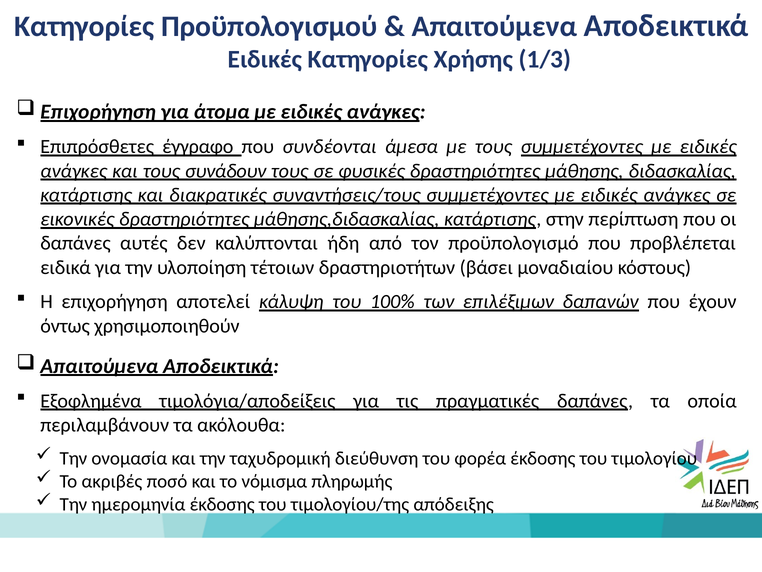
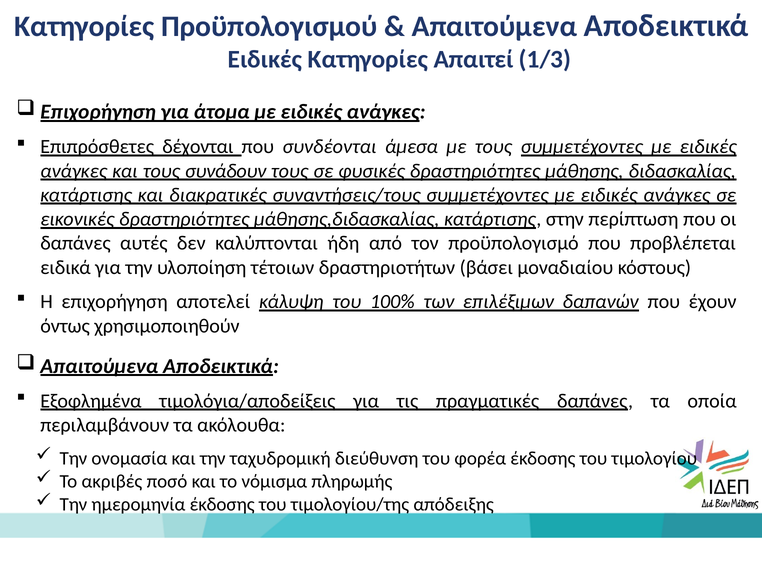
Χρήσης: Χρήσης -> Απαιτεί (474, 59)
έγγραφο: έγγραφο -> δέχονται (198, 147)
